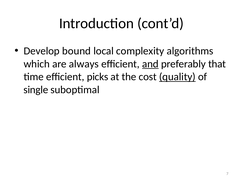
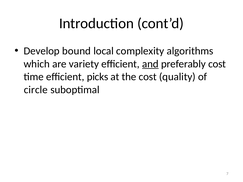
always: always -> variety (84, 64)
preferably that: that -> cost (217, 64)
quality underline: present -> none (177, 77)
single: single -> circle (36, 90)
